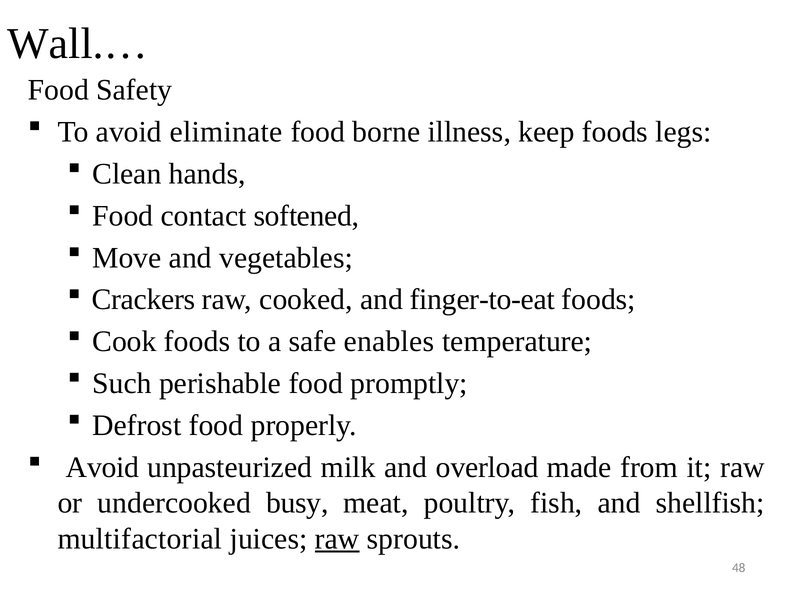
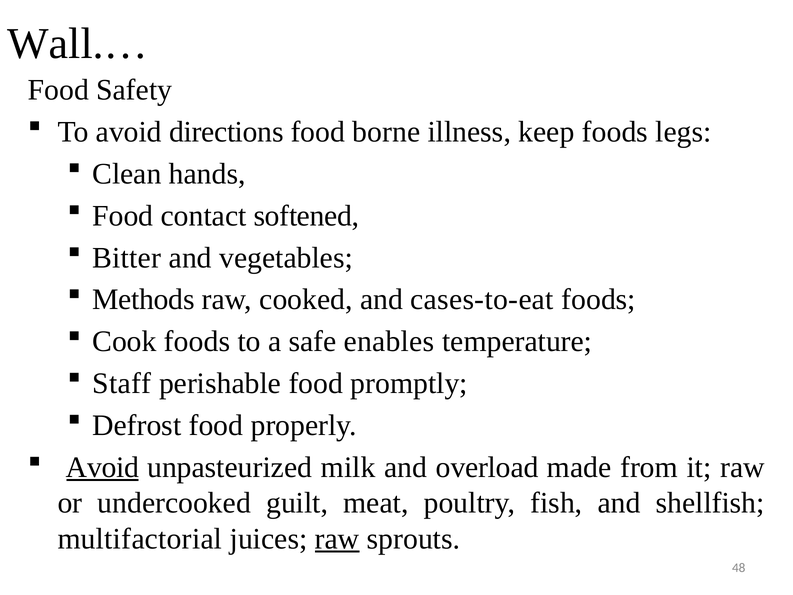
eliminate: eliminate -> directions (226, 132)
Move: Move -> Bitter (127, 258)
Crackers: Crackers -> Methods (143, 299)
finger-to-eat: finger-to-eat -> cases-to-eat (482, 299)
Such: Such -> Staff (122, 383)
Avoid underline: none -> present (102, 467)
busy: busy -> guilt (297, 503)
